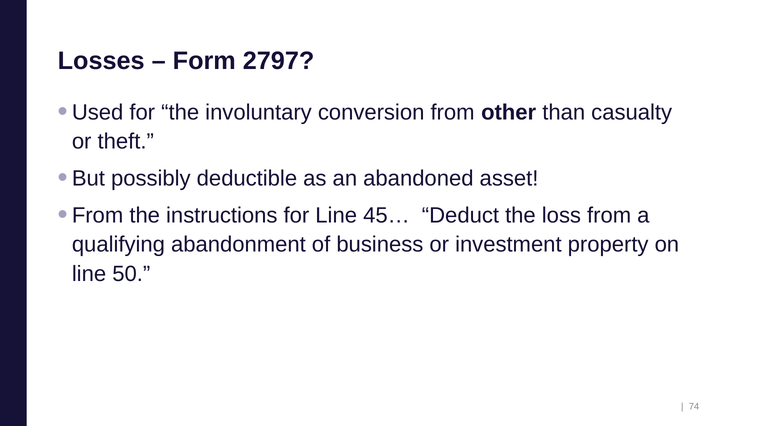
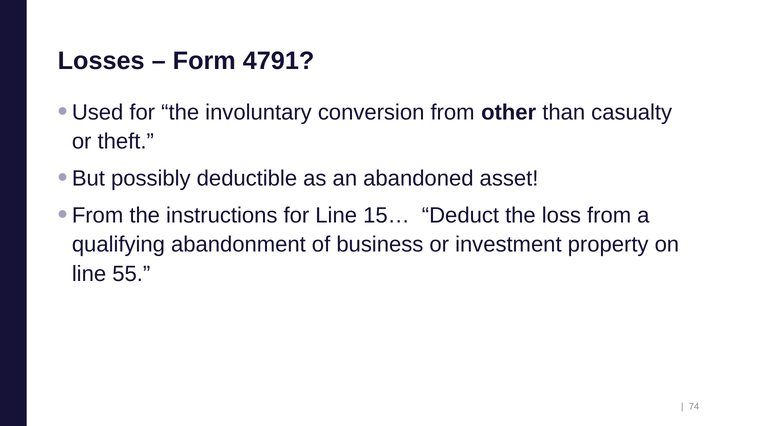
2797: 2797 -> 4791 (279, 61)
45…: 45… -> 15… (386, 216)
50: 50 -> 55 (131, 274)
